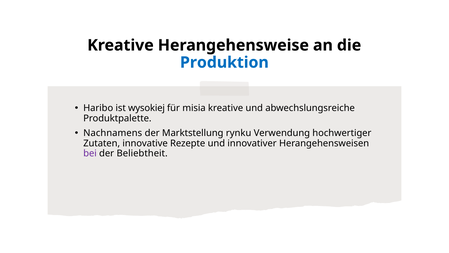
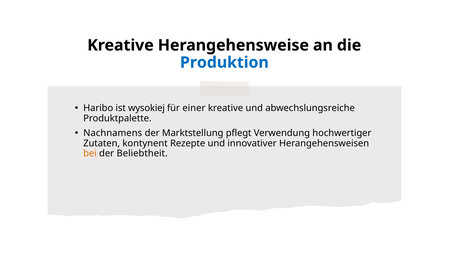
misia: misia -> einer (194, 108)
rynku: rynku -> pflegt (239, 133)
innovative: innovative -> kontynent (145, 143)
bei colour: purple -> orange (90, 153)
